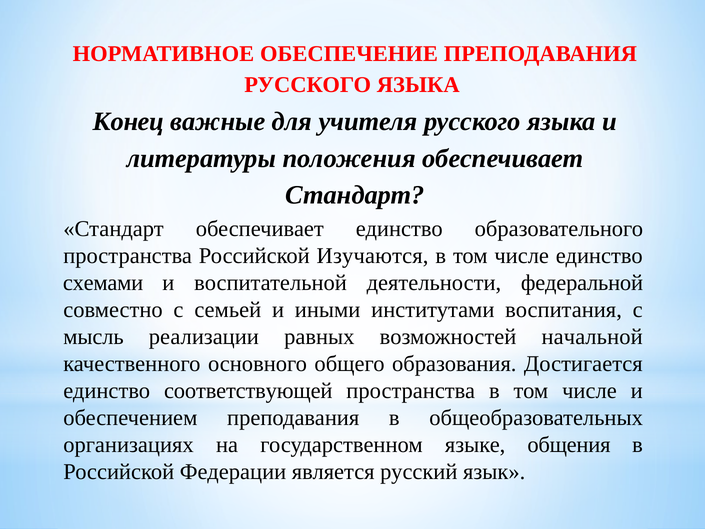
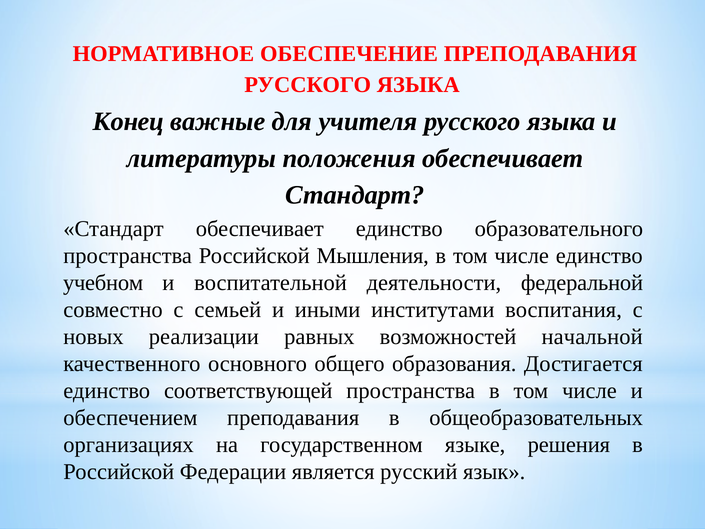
Изучаются: Изучаются -> Мышления (373, 256)
схемами: схемами -> учебном (103, 283)
мысль: мысль -> новых (93, 337)
общения: общения -> решения (569, 445)
